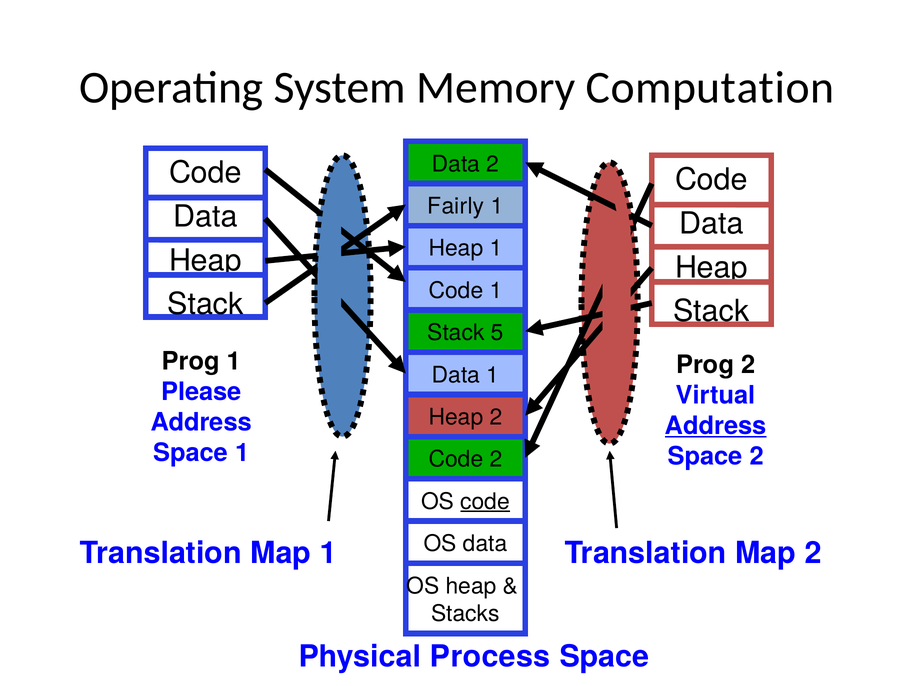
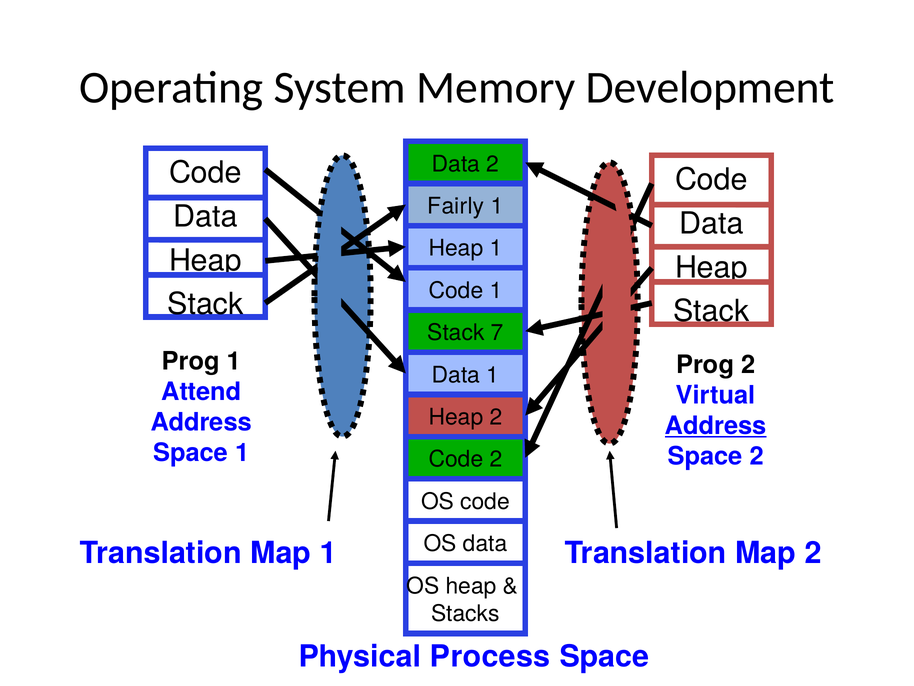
Computation: Computation -> Development (710, 88)
5: 5 -> 7 (497, 333)
Please: Please -> Attend (201, 392)
code underline: present -> none (485, 501)
